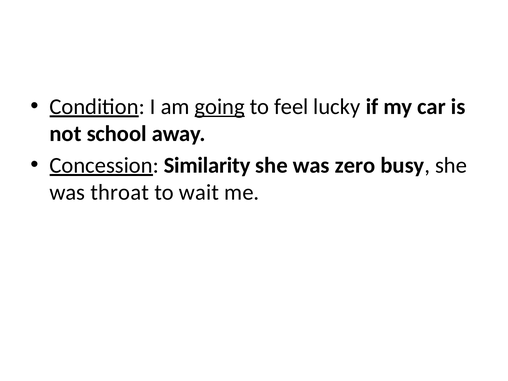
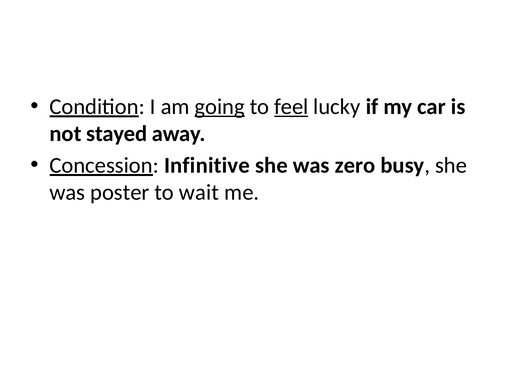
feel underline: none -> present (291, 107)
school: school -> stayed (117, 134)
Similarity: Similarity -> Infinitive (207, 165)
throat: throat -> poster (120, 192)
